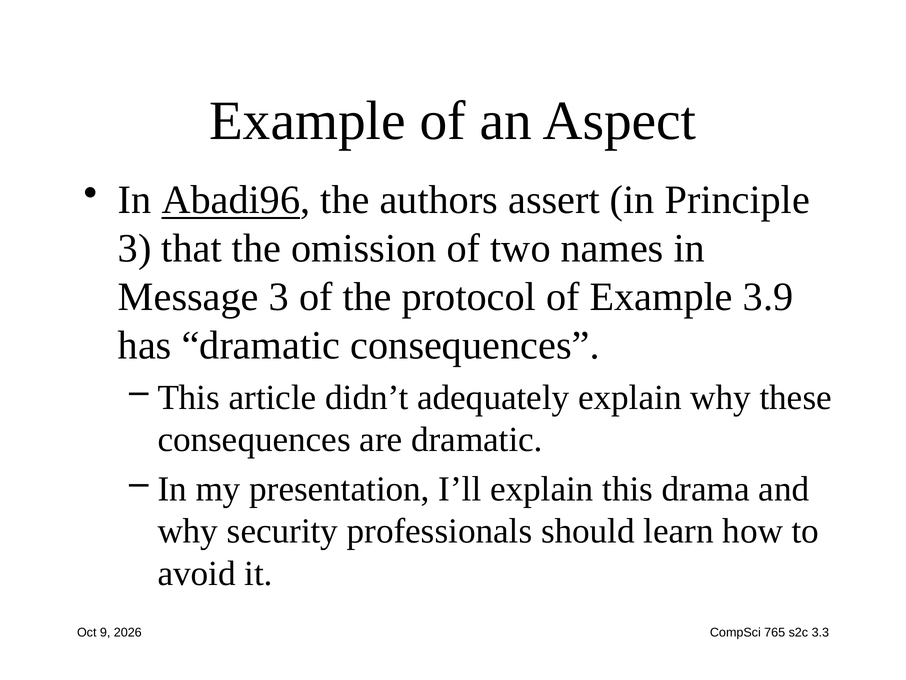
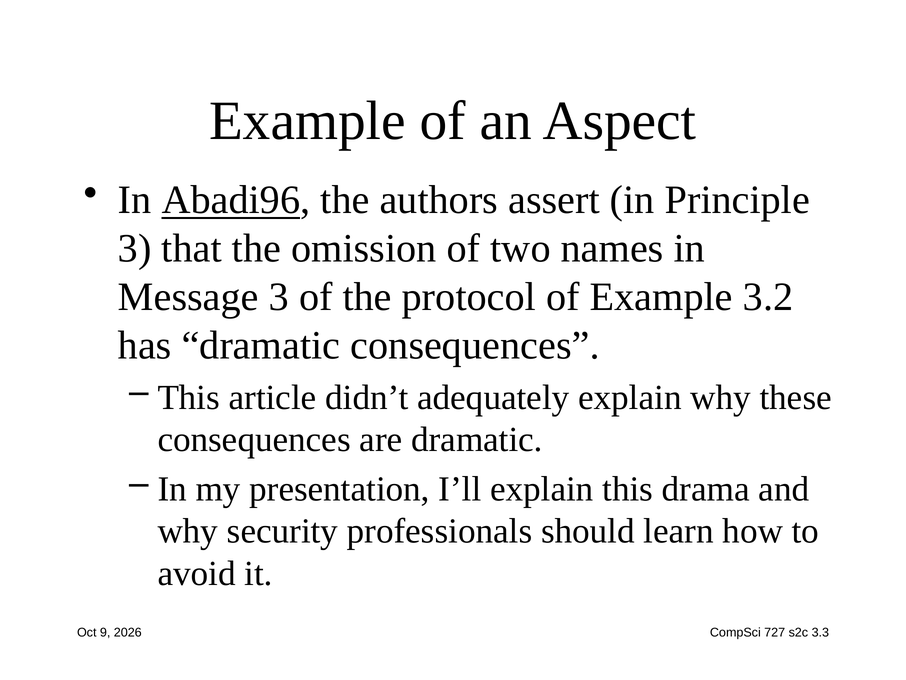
3.9: 3.9 -> 3.2 (768, 297)
765: 765 -> 727 (775, 632)
